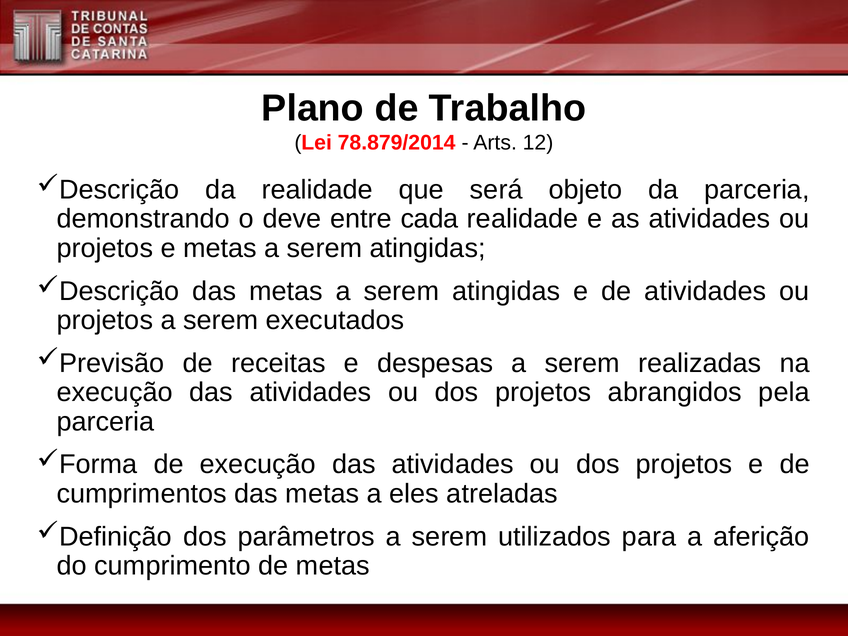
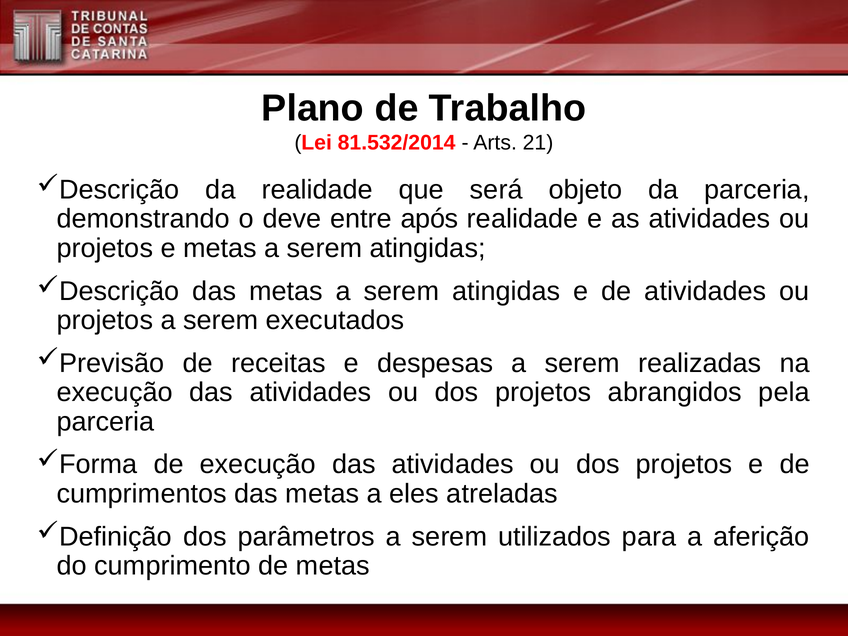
78.879/2014: 78.879/2014 -> 81.532/2014 (397, 143)
12: 12 -> 21 (538, 143)
cada: cada -> após (430, 219)
